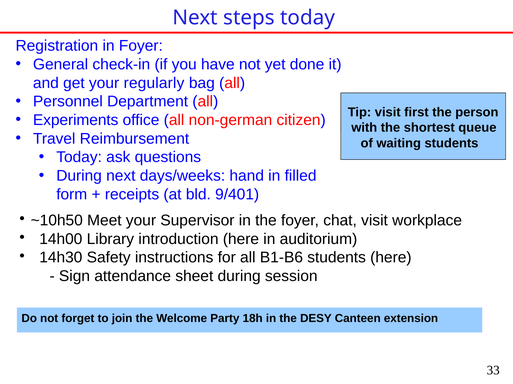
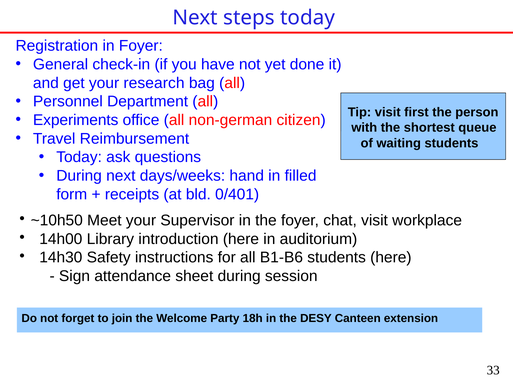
regularly: regularly -> research (154, 83)
9/401: 9/401 -> 0/401 (237, 195)
